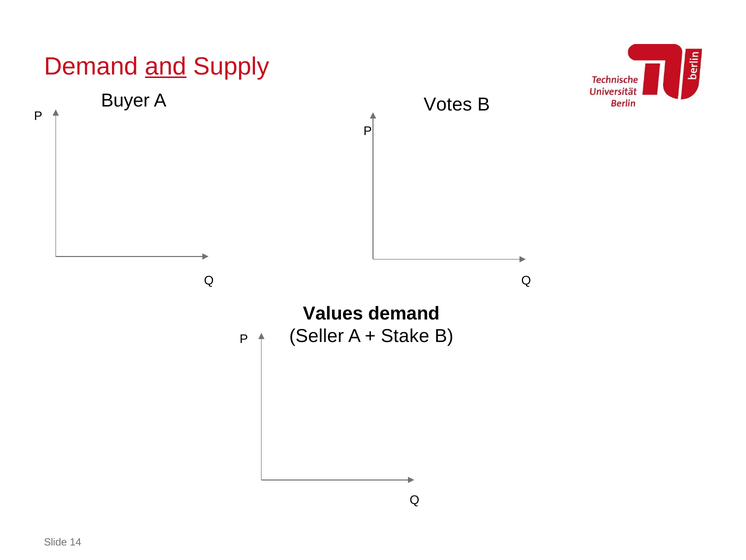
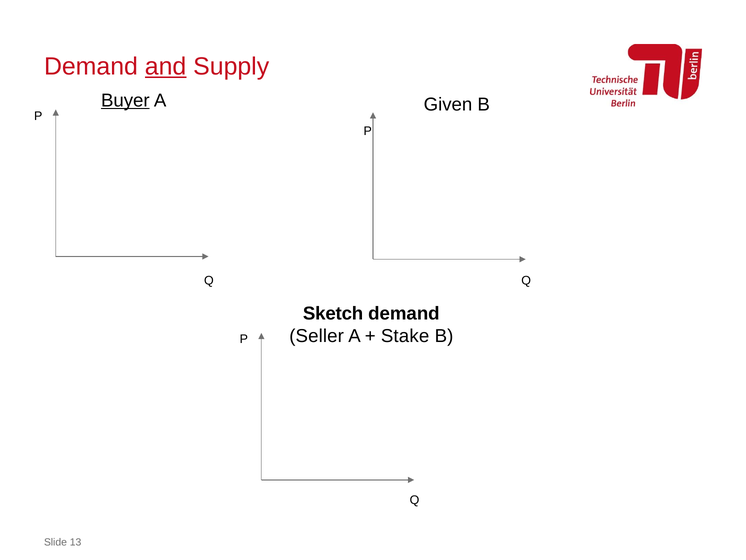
Buyer underline: none -> present (125, 100)
Votes: Votes -> Given (448, 105)
Values: Values -> Sketch (333, 313)
14: 14 -> 13 (76, 542)
